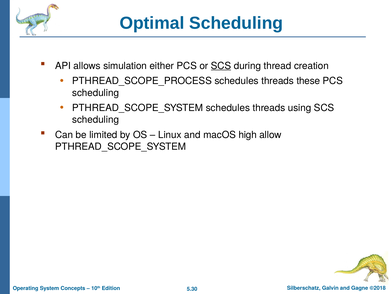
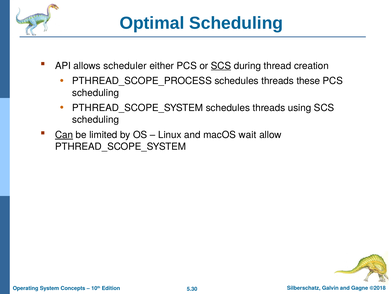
simulation: simulation -> scheduler (125, 66)
Can underline: none -> present (64, 135)
high: high -> wait (248, 135)
